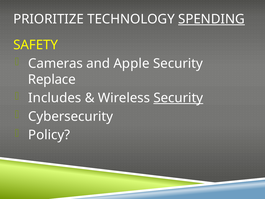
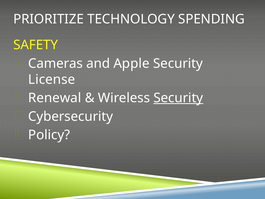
SPENDING underline: present -> none (211, 19)
Replace: Replace -> License (52, 79)
Includes: Includes -> Renewal (55, 98)
